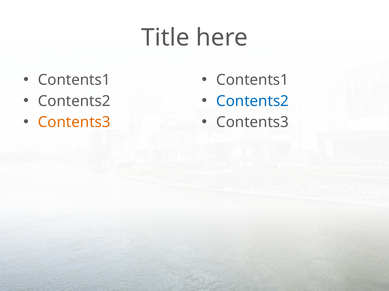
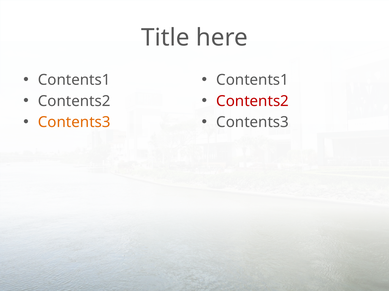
Contents2 colour: blue -> red (253, 101)
